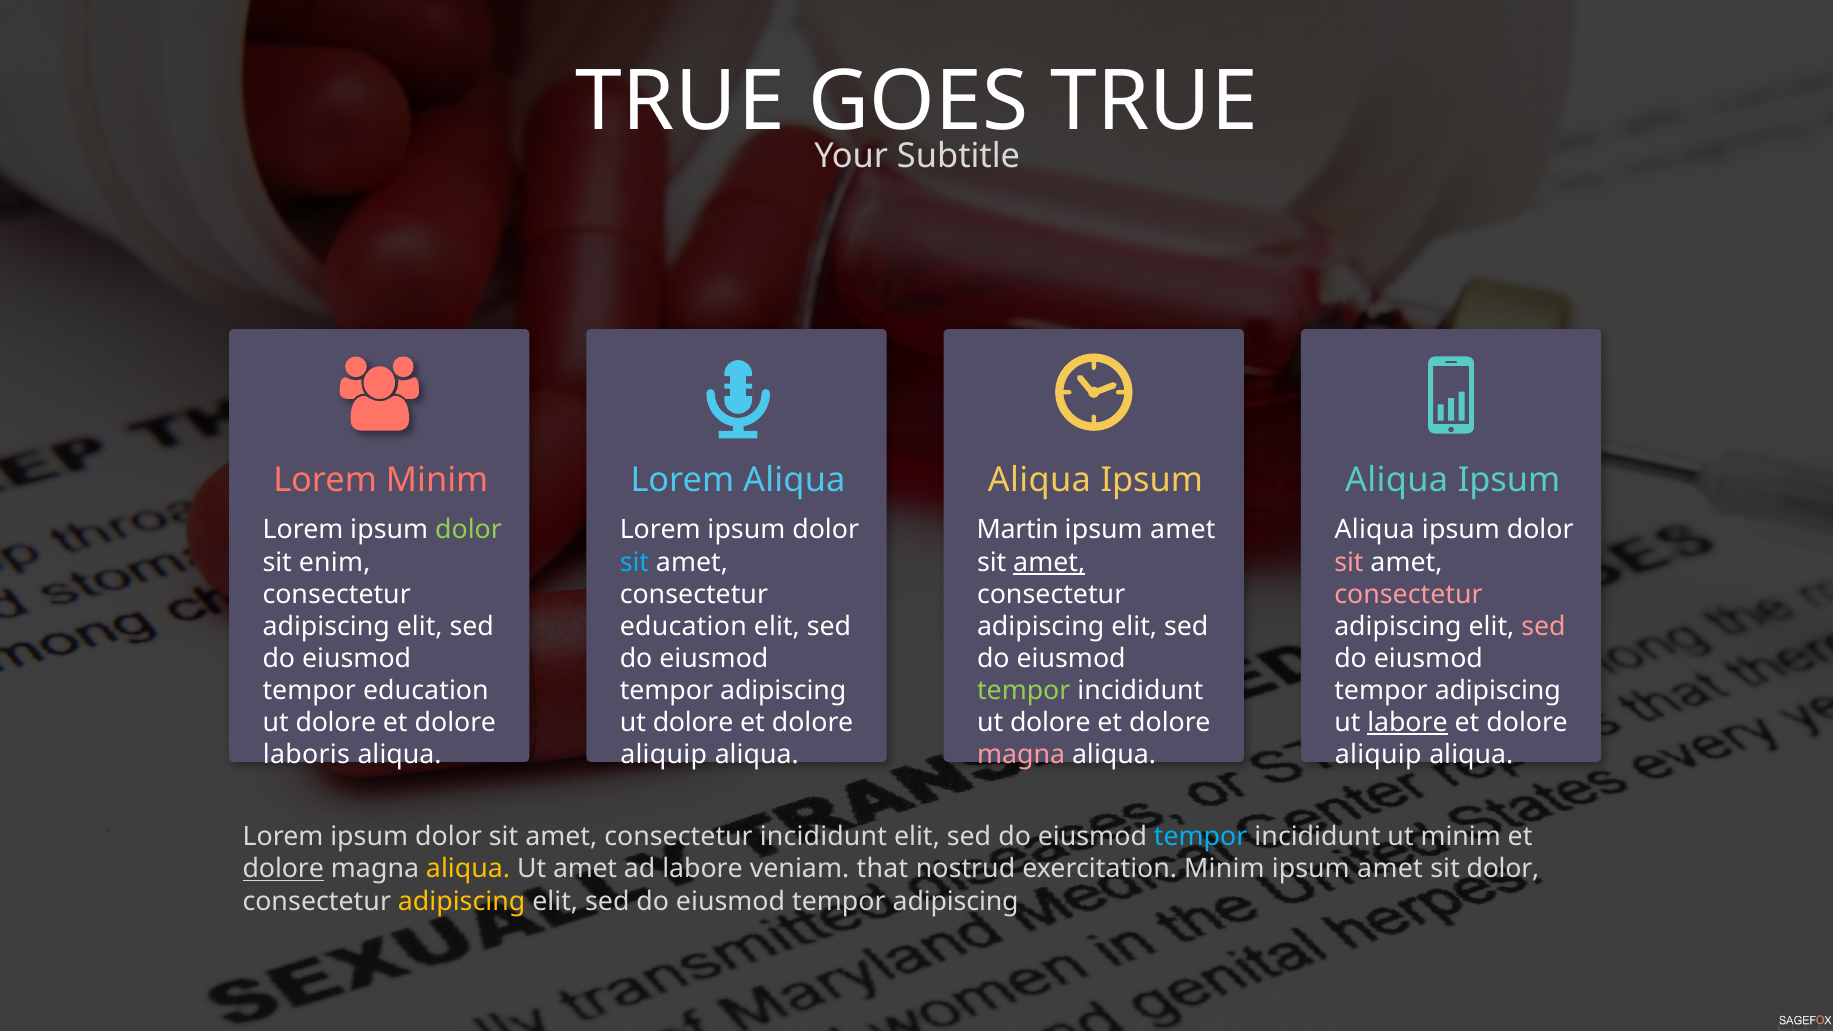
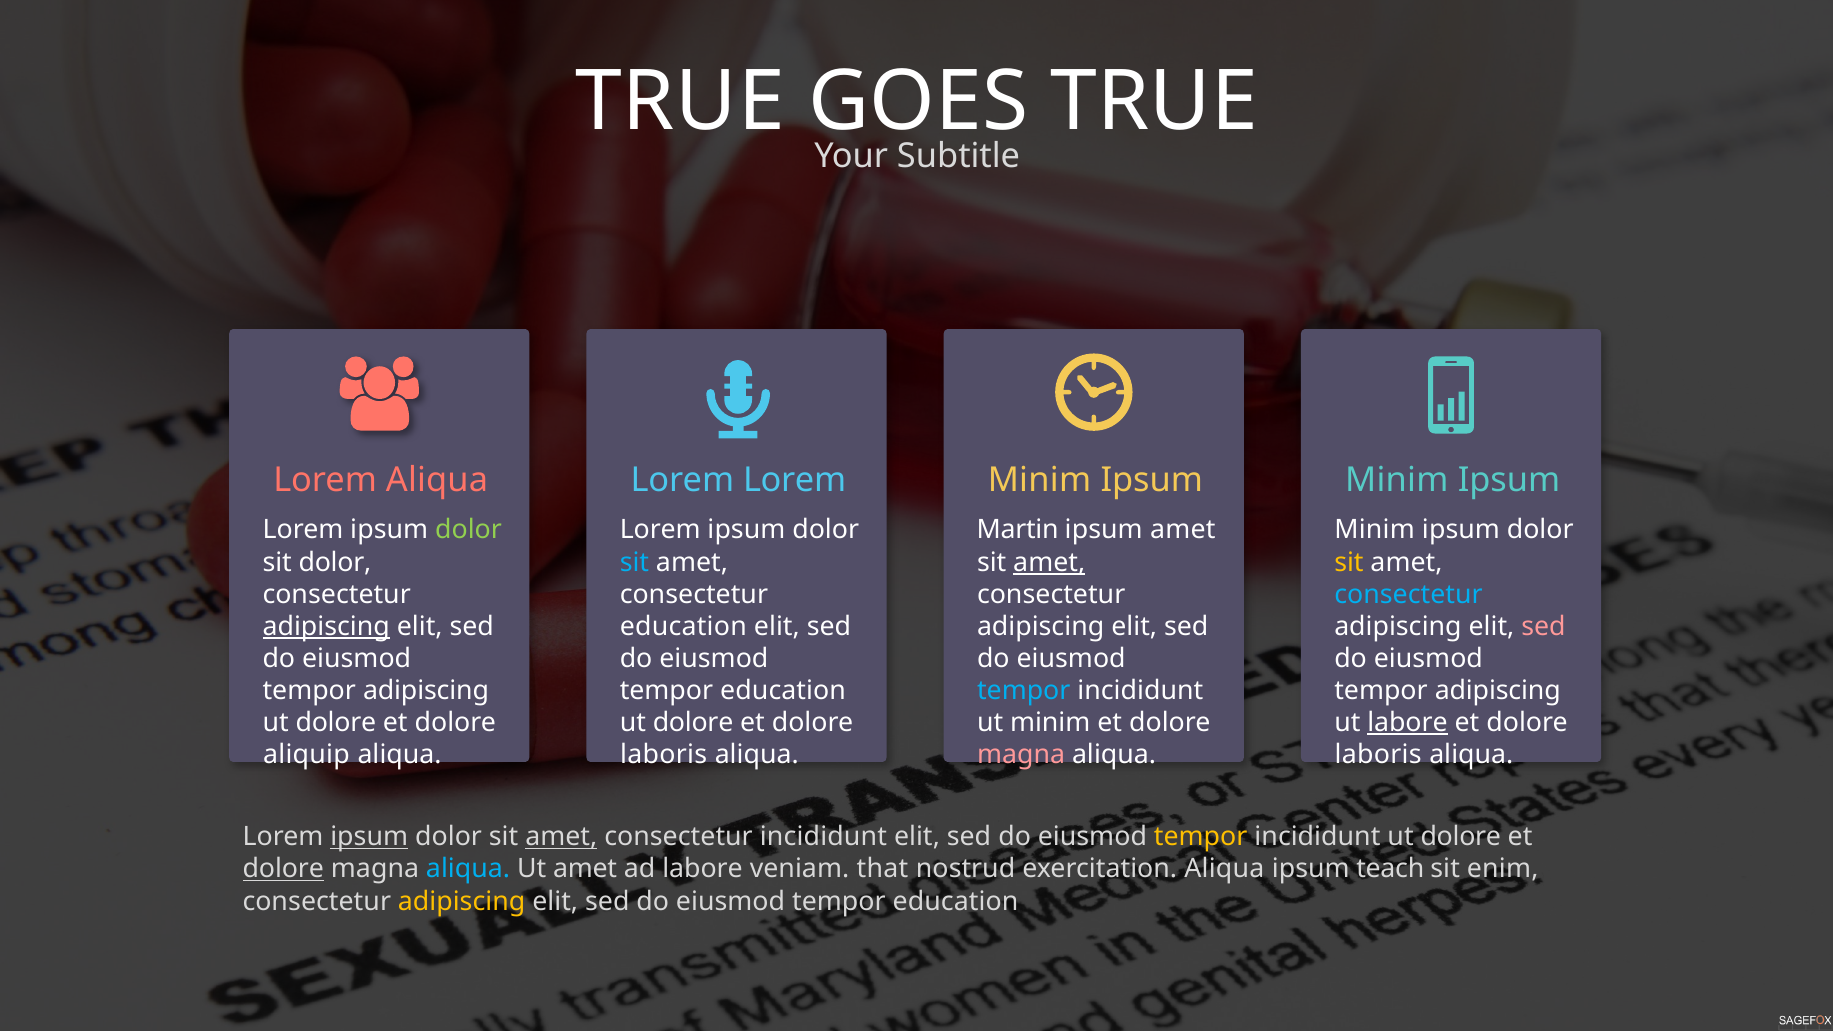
Lorem Minim: Minim -> Aliqua (437, 480)
Aliqua: Aliqua -> Lorem (795, 480)
Aliqua: Aliqua -> Minim (1039, 480)
Aliqua: Aliqua -> Minim (1397, 480)
Aliqua: Aliqua -> Minim (1375, 530)
sit enim: enim -> dolor (335, 562)
sit colour: pink -> yellow (1349, 562)
consectetur colour: pink -> light blue (1409, 594)
adipiscing underline: none -> present (326, 626)
education: education -> adipiscing (426, 691)
adipiscing: adipiscing -> education (783, 691)
tempor colour: light green -> light blue (1024, 691)
dolore: dolore -> minim (1050, 723)
laboris: laboris -> aliquip (306, 755)
aliquip: aliquip -> laboris (664, 755)
aliquip: aliquip -> laboris (1378, 755)
ipsum underline: none -> present (369, 837)
amet underline: none -> present (561, 837)
tempor colour: light blue -> yellow (1201, 837)
incididunt ut minim: minim -> dolore (1461, 837)
aliqua colour: yellow -> light blue (468, 869)
exercitation Minim: Minim -> Aliqua (1224, 869)
amet: amet -> teach (1390, 869)
sit dolor: dolor -> enim (1503, 869)
adipiscing: adipiscing -> education (956, 901)
